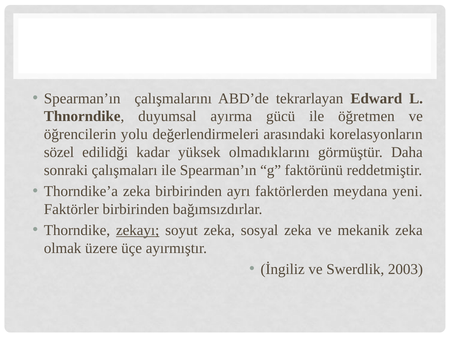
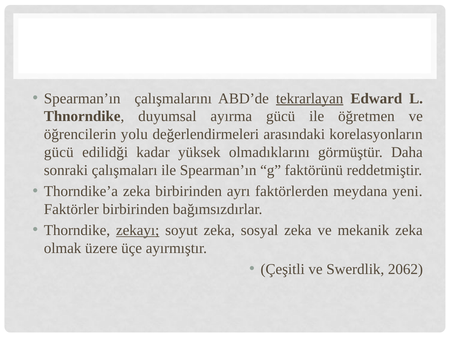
tekrarlayan underline: none -> present (310, 99)
sözel: sözel -> gücü (59, 153)
İngiliz: İngiliz -> Çeşitli (283, 270)
2003: 2003 -> 2062 (405, 270)
